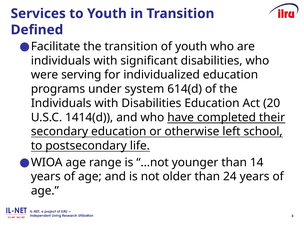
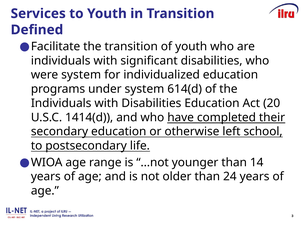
were serving: serving -> system (81, 75)
